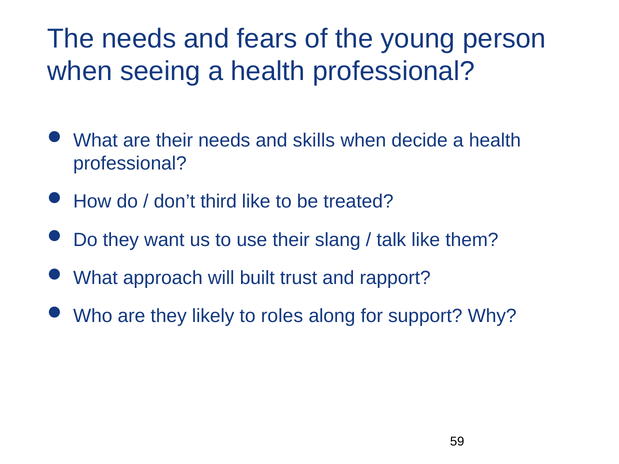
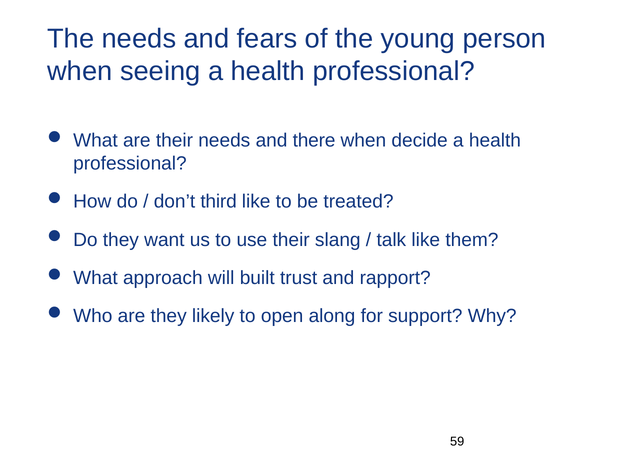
skills: skills -> there (314, 141)
roles: roles -> open (282, 316)
